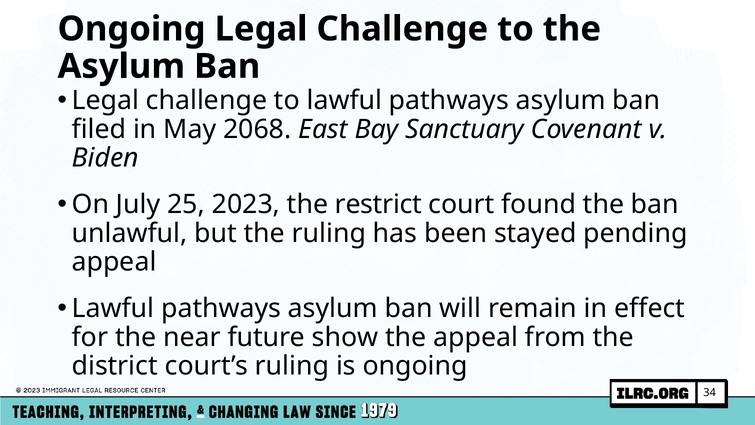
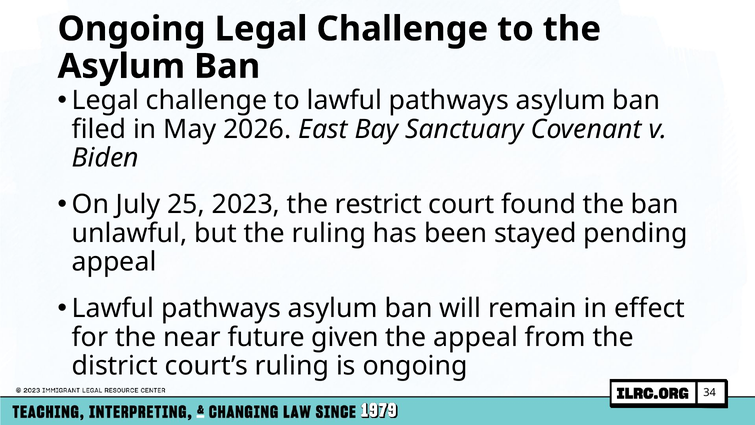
2068: 2068 -> 2026 (257, 129)
show: show -> given (345, 337)
